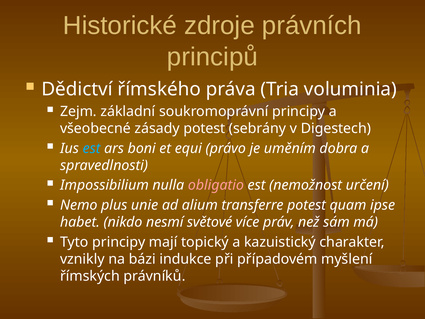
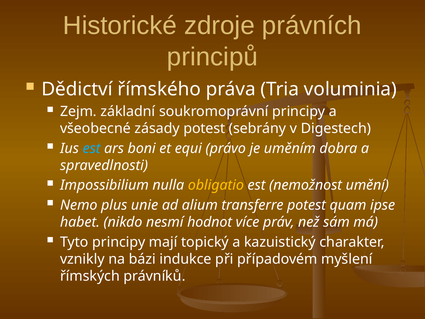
obligatio colour: pink -> yellow (216, 185)
určení: určení -> umění (367, 185)
světové: světové -> hodnot (210, 222)
